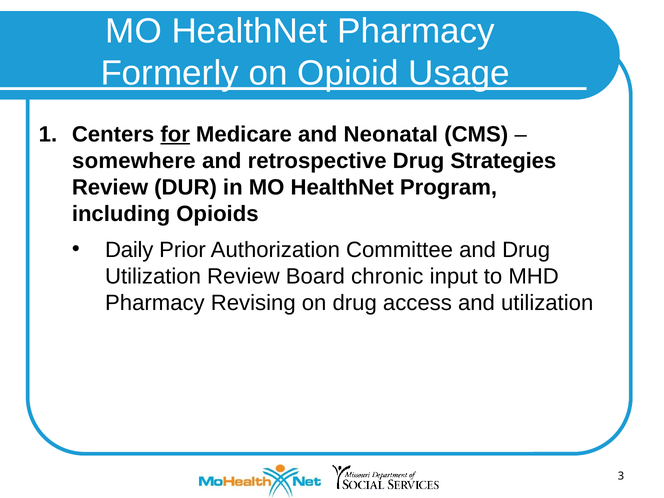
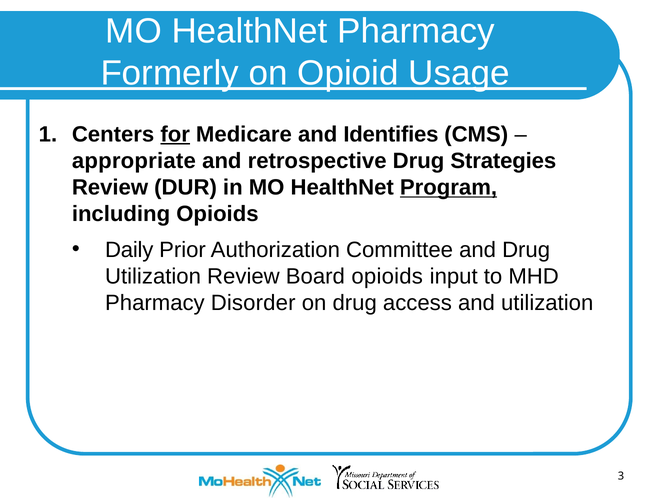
Neonatal: Neonatal -> Identifies (391, 134)
somewhere: somewhere -> appropriate (134, 161)
Program underline: none -> present (448, 187)
Board chronic: chronic -> opioids (387, 276)
Revising: Revising -> Disorder (253, 303)
